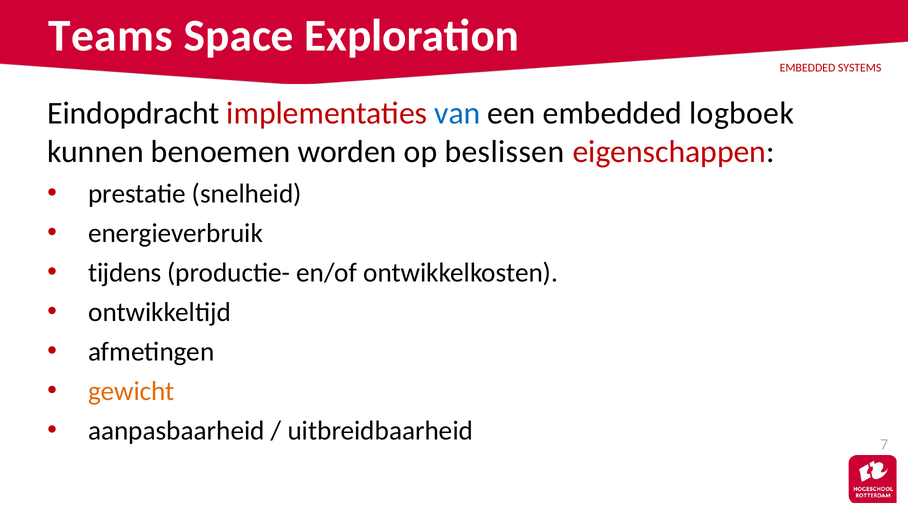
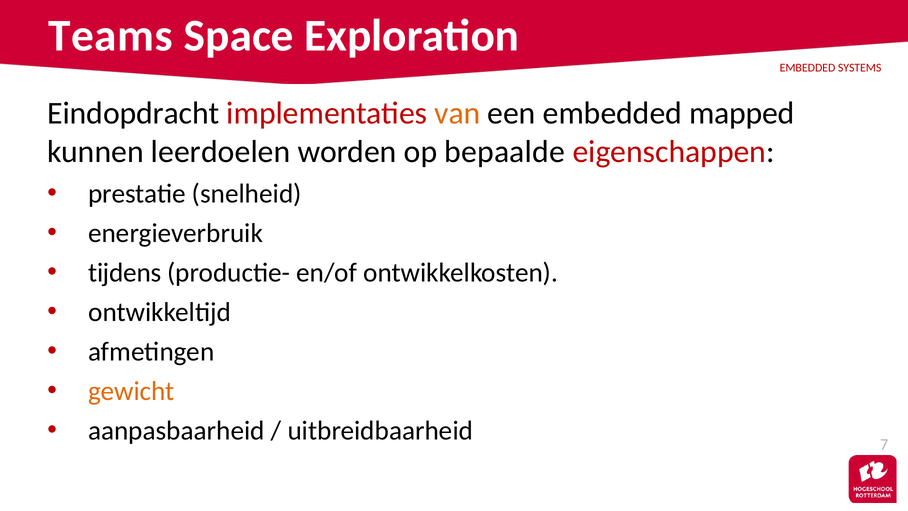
van colour: blue -> orange (457, 113)
logboek: logboek -> mapped (742, 113)
benoemen: benoemen -> leerdoelen (221, 152)
beslissen: beslissen -> bepaalde (505, 152)
